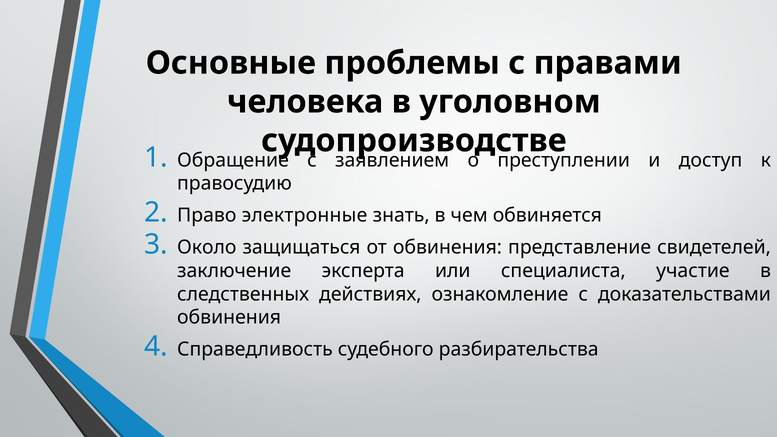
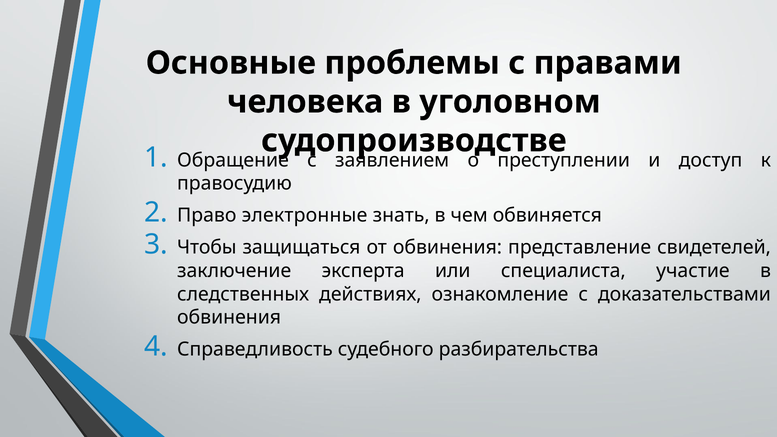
Около: Около -> Чтобы (207, 248)
